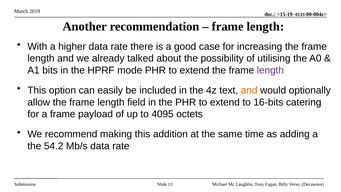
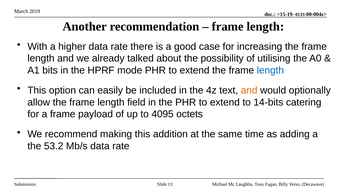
length colour: purple -> blue (270, 70)
16-bits: 16-bits -> 14-bits (268, 102)
54.2: 54.2 -> 53.2 (54, 146)
